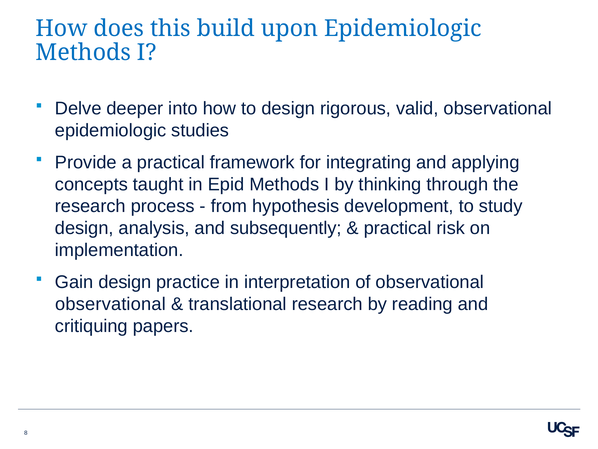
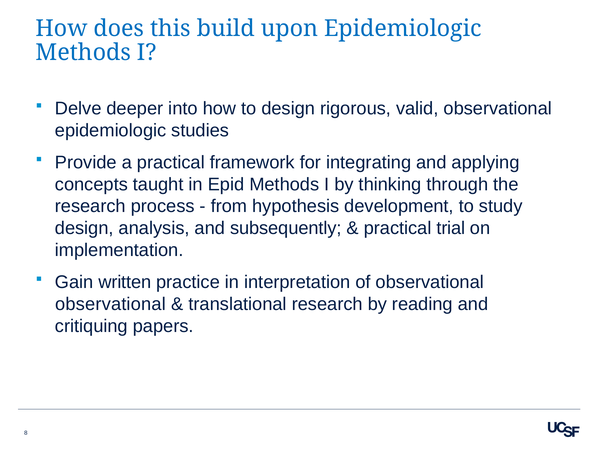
risk: risk -> trial (451, 228)
Gain design: design -> written (125, 282)
